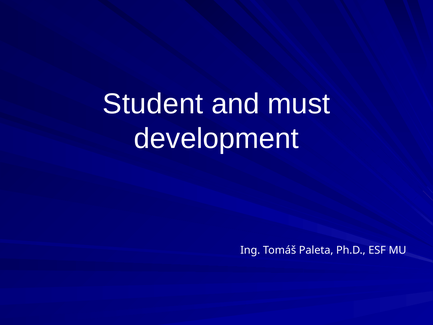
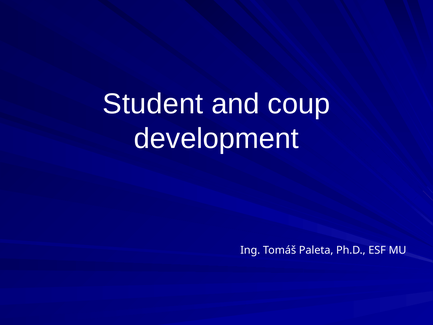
must: must -> coup (299, 104)
